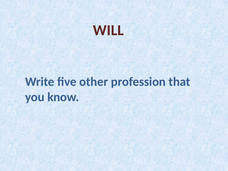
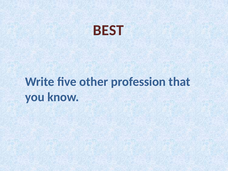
WILL: WILL -> BEST (108, 30)
